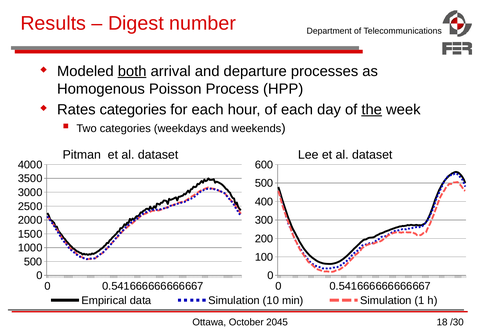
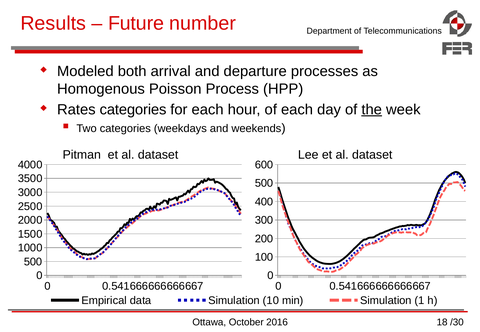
Digest: Digest -> Future (136, 24)
both underline: present -> none (132, 71)
2045: 2045 -> 2016 (277, 323)
